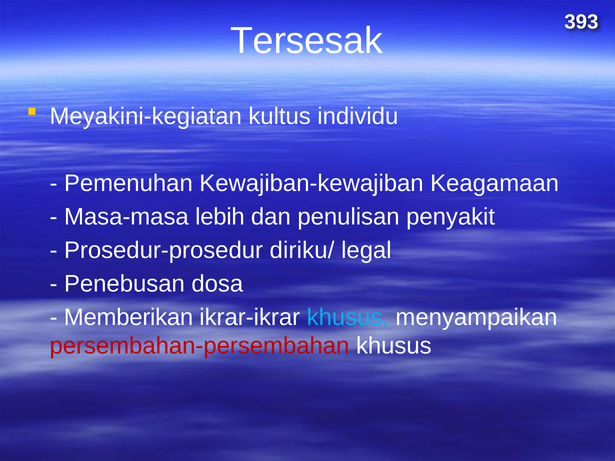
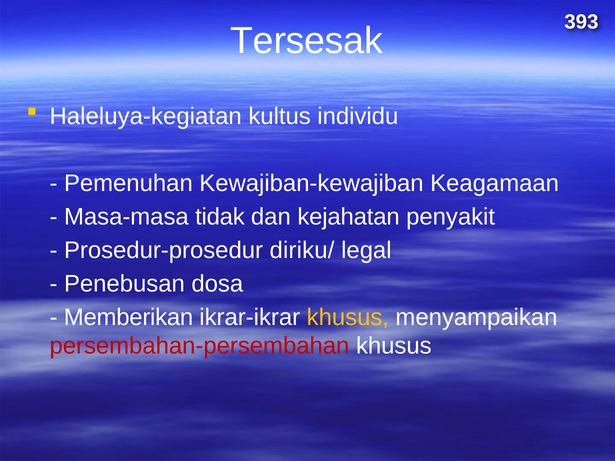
Meyakini-kegiatan: Meyakini-kegiatan -> Haleluya-kegiatan (146, 116)
lebih: lebih -> tidak (220, 217)
penulisan: penulisan -> kejahatan (349, 217)
khusus colour: light blue -> yellow (348, 318)
